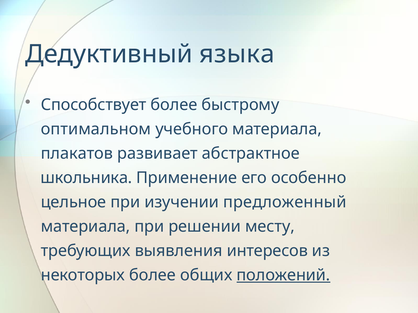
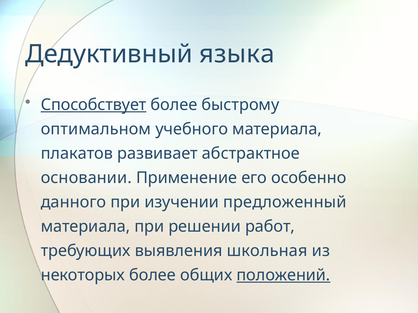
Способствует underline: none -> present (94, 105)
школьника: школьника -> основании (86, 178)
цельное: цельное -> данного (73, 202)
месту: месту -> работ (270, 227)
интересов: интересов -> школьная (267, 251)
